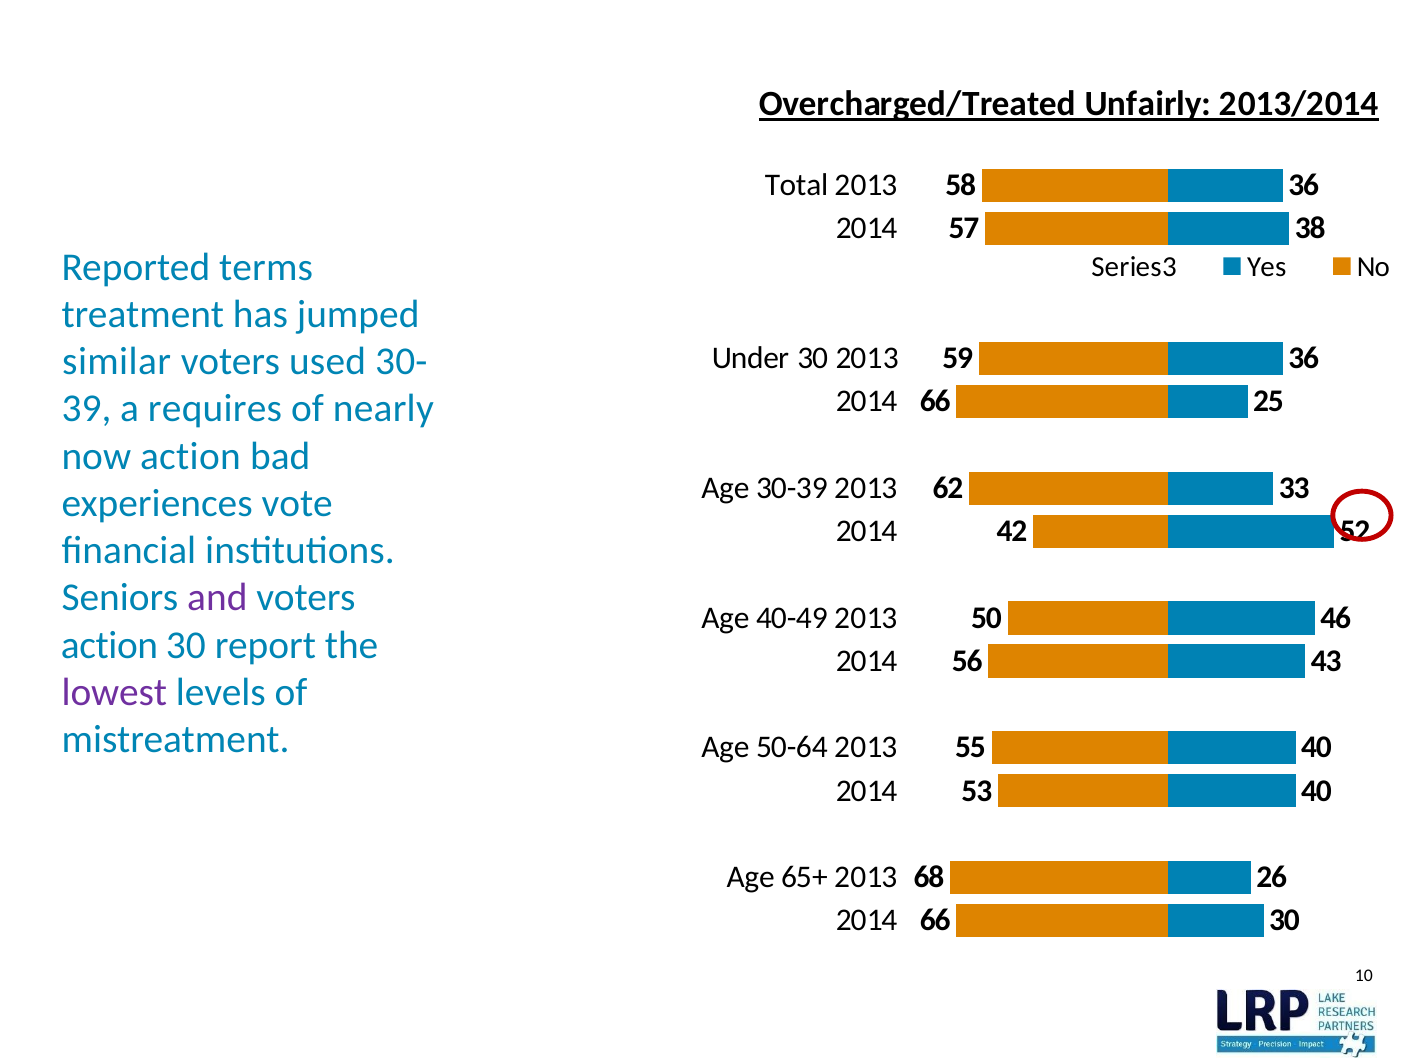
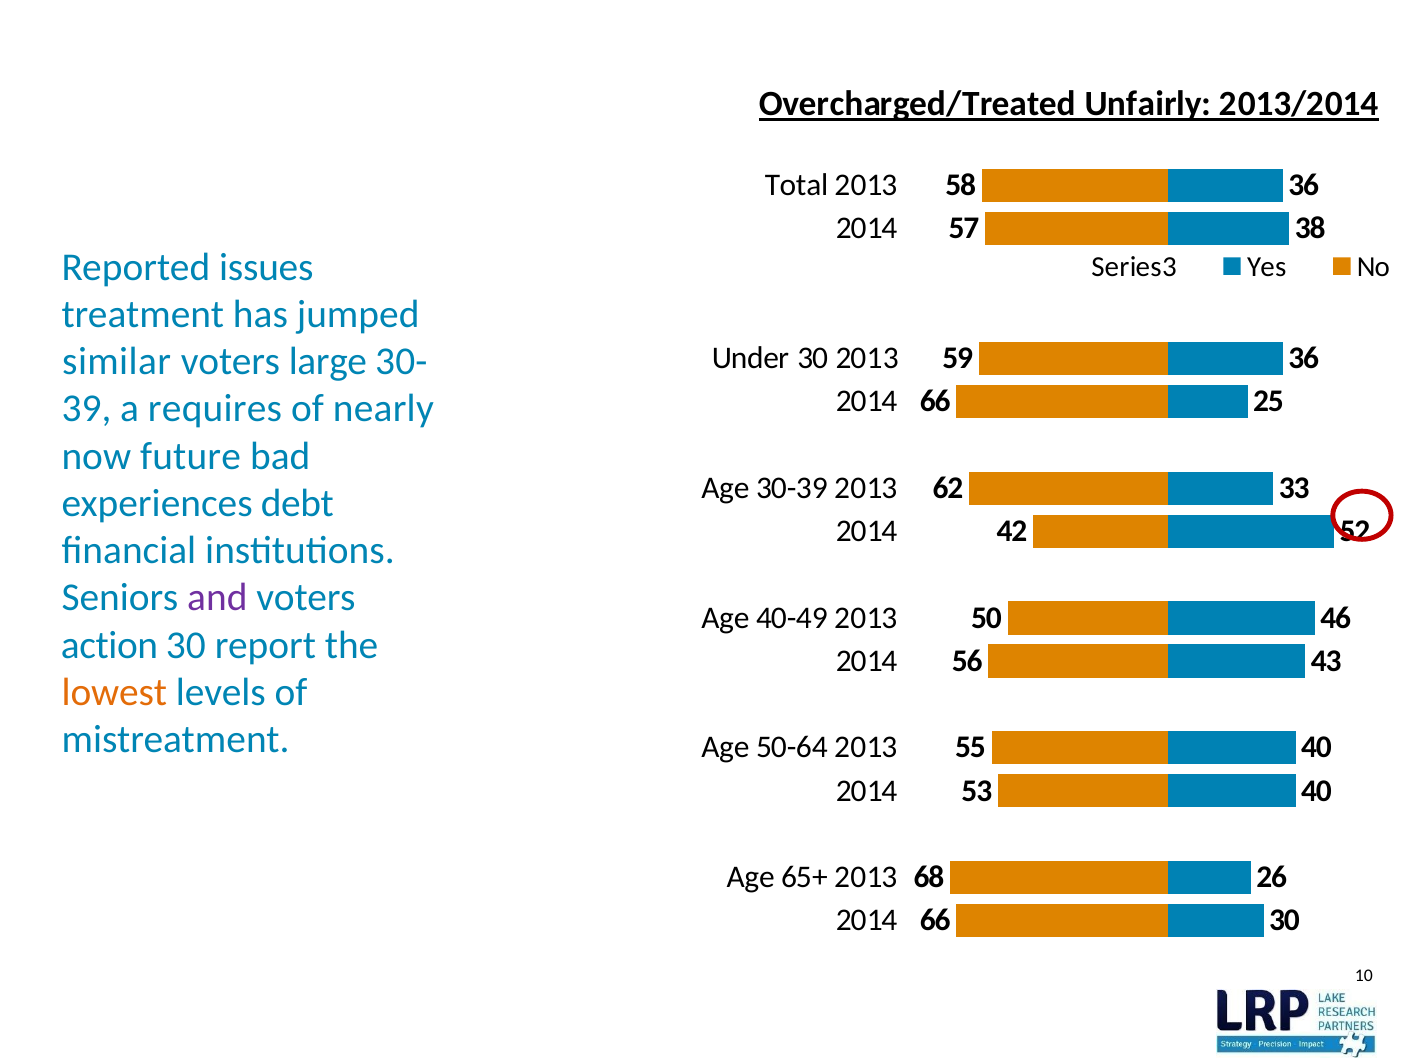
terms: terms -> issues (266, 267)
used: used -> large (328, 361)
now action: action -> future (191, 456)
vote: vote -> debt (297, 503)
lowest colour: purple -> orange (114, 692)
